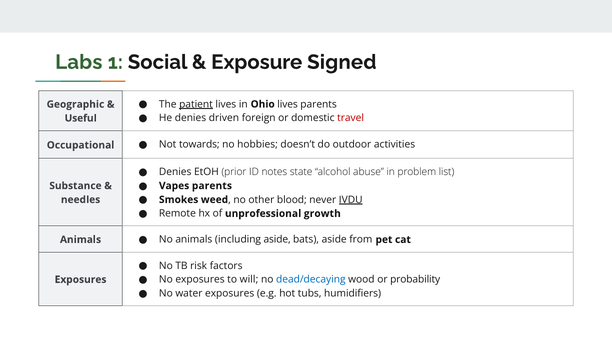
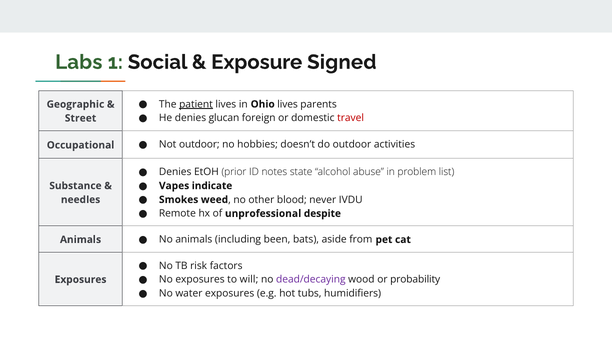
driven: driven -> glucan (224, 118)
Useful: Useful -> Street (81, 118)
Not towards: towards -> outdoor (199, 145)
Vapes parents: parents -> indicate (212, 186)
IVDU underline: present -> none (351, 200)
growth: growth -> despite (322, 214)
including aside: aside -> been (277, 240)
dead/decaying colour: blue -> purple (311, 280)
